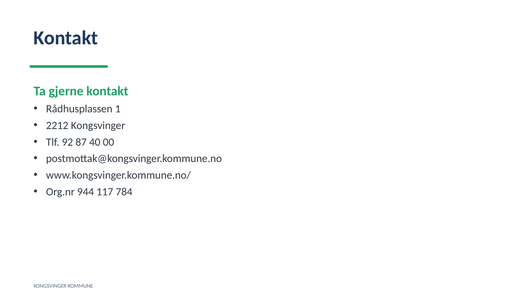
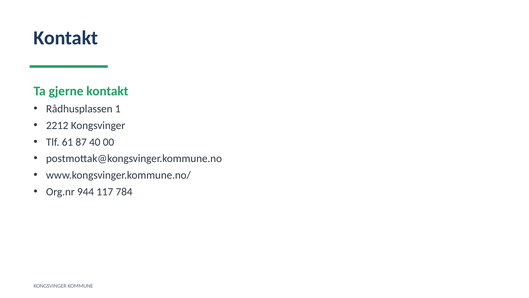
92: 92 -> 61 (67, 142)
